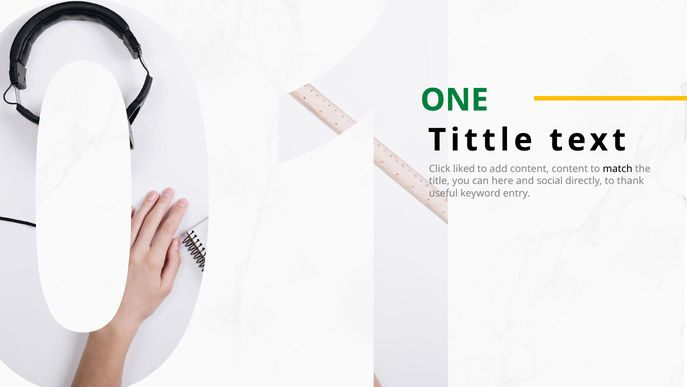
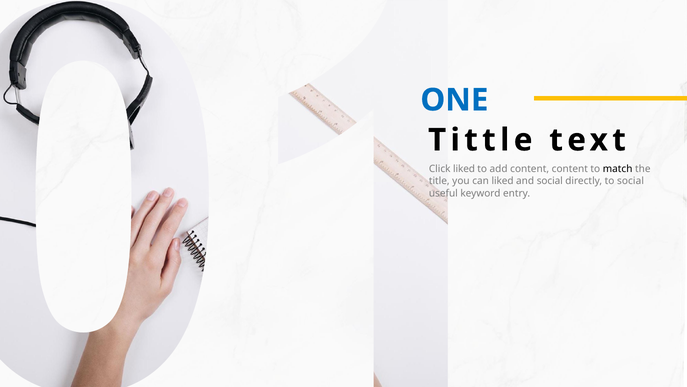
ONE colour: green -> blue (454, 100)
can here: here -> liked (503, 181)
to thank: thank -> social (631, 181)
